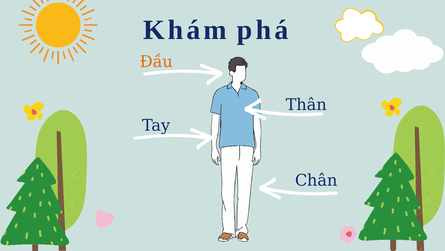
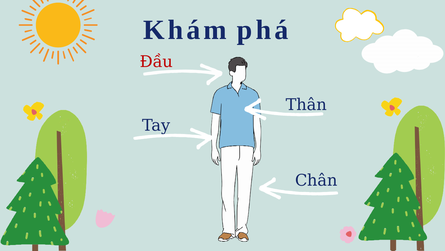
Đầu colour: orange -> red (156, 62)
